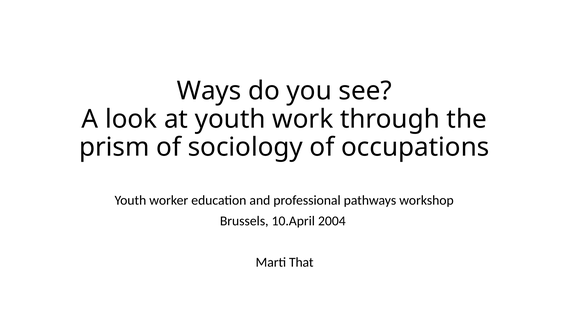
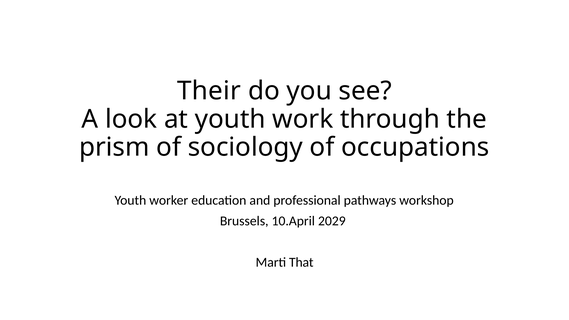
Ways: Ways -> Their (209, 91)
2004: 2004 -> 2029 (332, 221)
